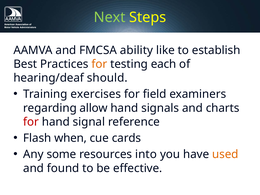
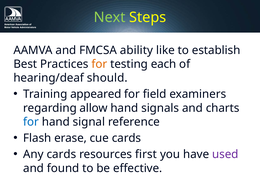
exercises: exercises -> appeared (96, 94)
for colour: red -> blue (31, 122)
when: when -> erase (71, 138)
Any some: some -> cards (61, 154)
into: into -> first (146, 154)
used colour: orange -> purple (225, 154)
